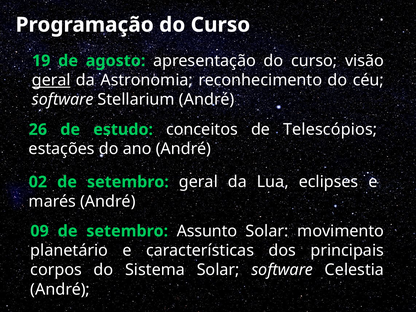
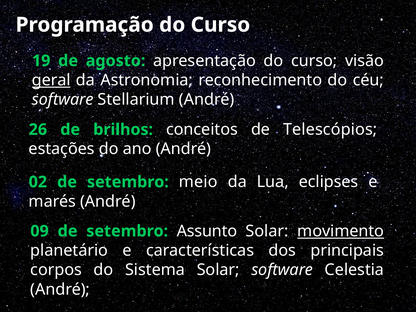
estudo: estudo -> brilhos (123, 130)
setembro geral: geral -> meio (198, 182)
movimento underline: none -> present (341, 231)
